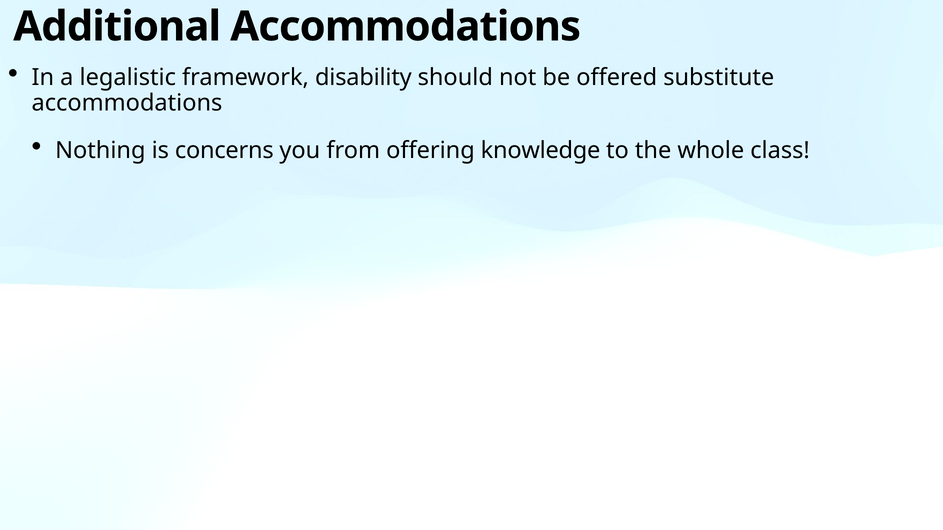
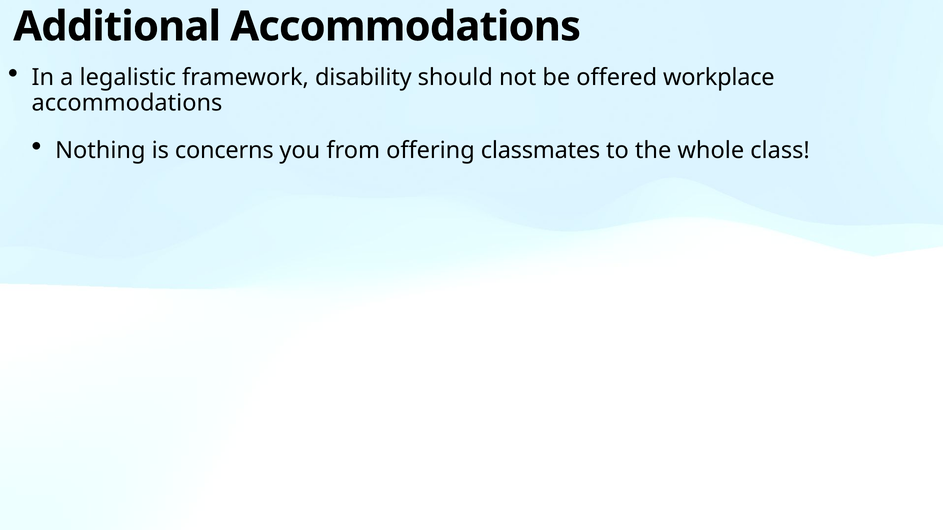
substitute: substitute -> workplace (719, 78)
knowledge: knowledge -> classmates (541, 151)
